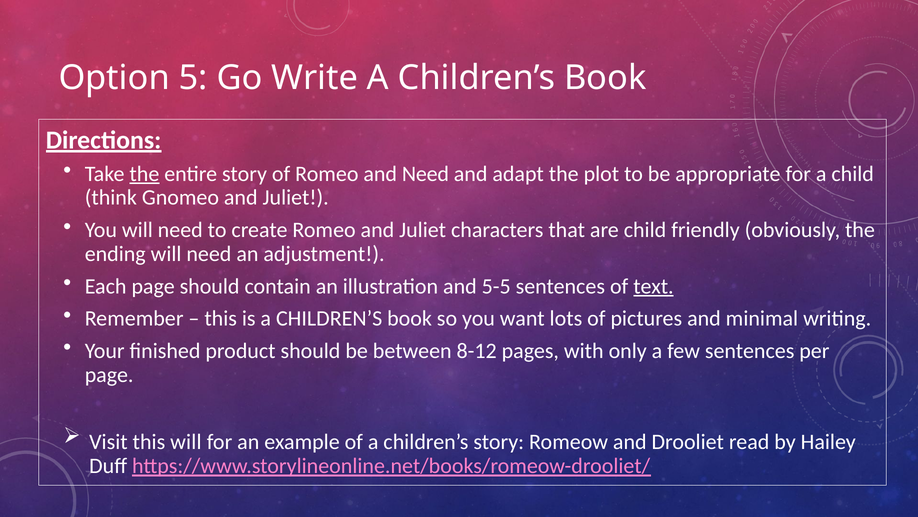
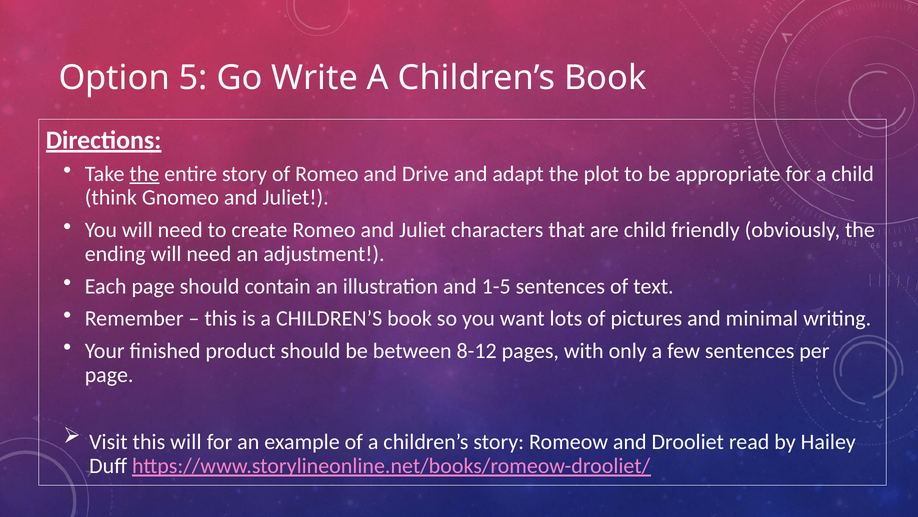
and Need: Need -> Drive (425, 174)
5-5: 5-5 -> 1-5 (496, 286)
text underline: present -> none (653, 286)
